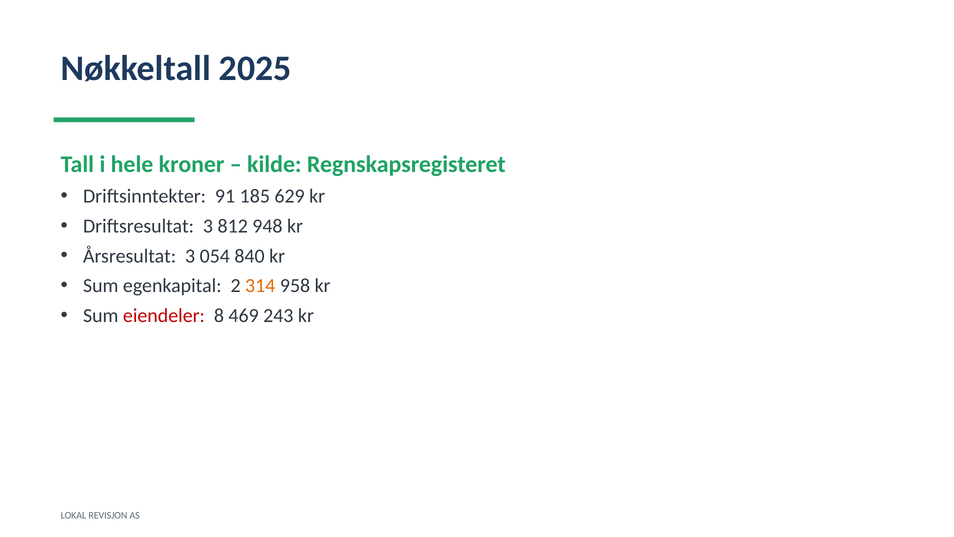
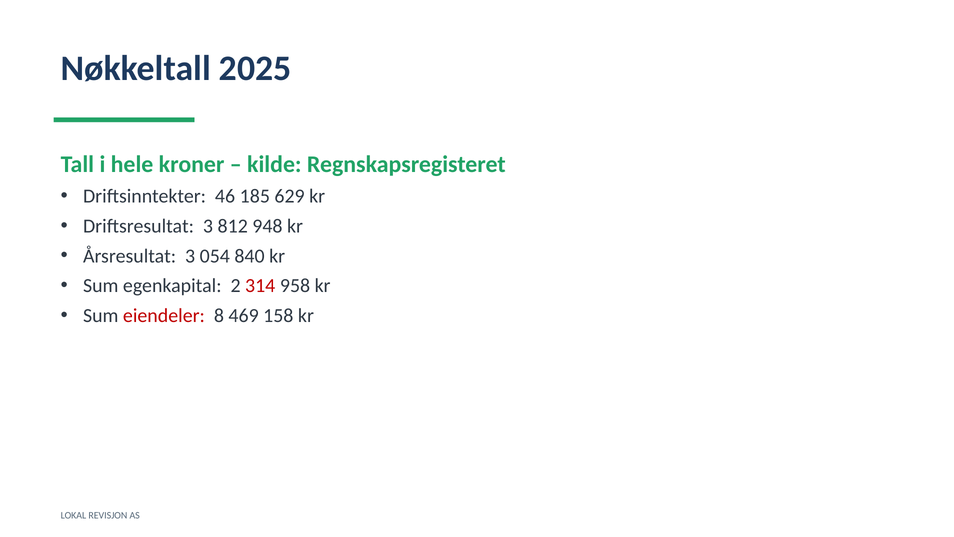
91: 91 -> 46 (225, 196)
314 colour: orange -> red (260, 286)
243: 243 -> 158 (278, 315)
